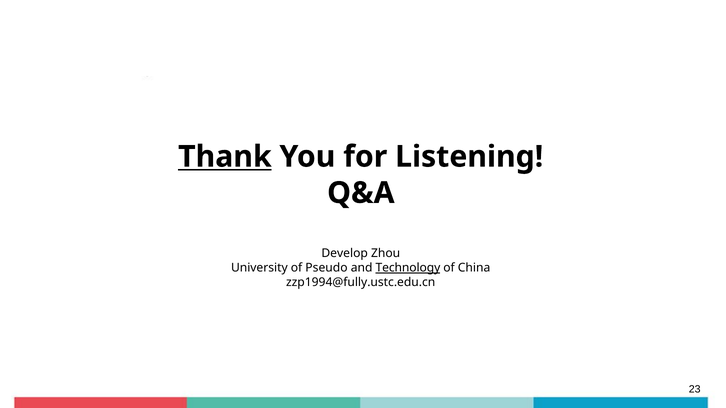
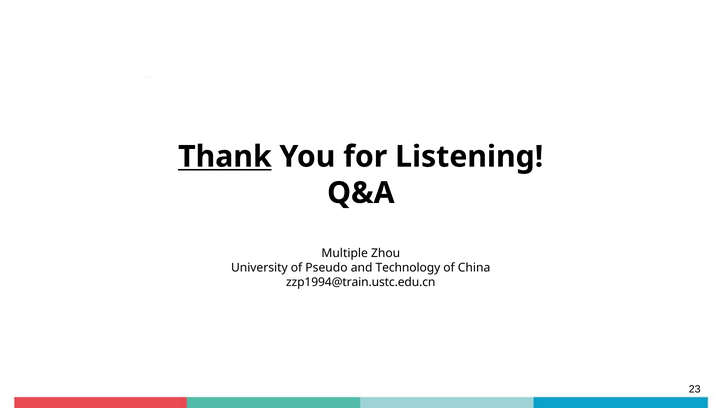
Develop: Develop -> Multiple (345, 254)
Technology underline: present -> none (408, 268)
zzp1994@fully.ustc.edu.cn: zzp1994@fully.ustc.edu.cn -> zzp1994@train.ustc.edu.cn (361, 283)
